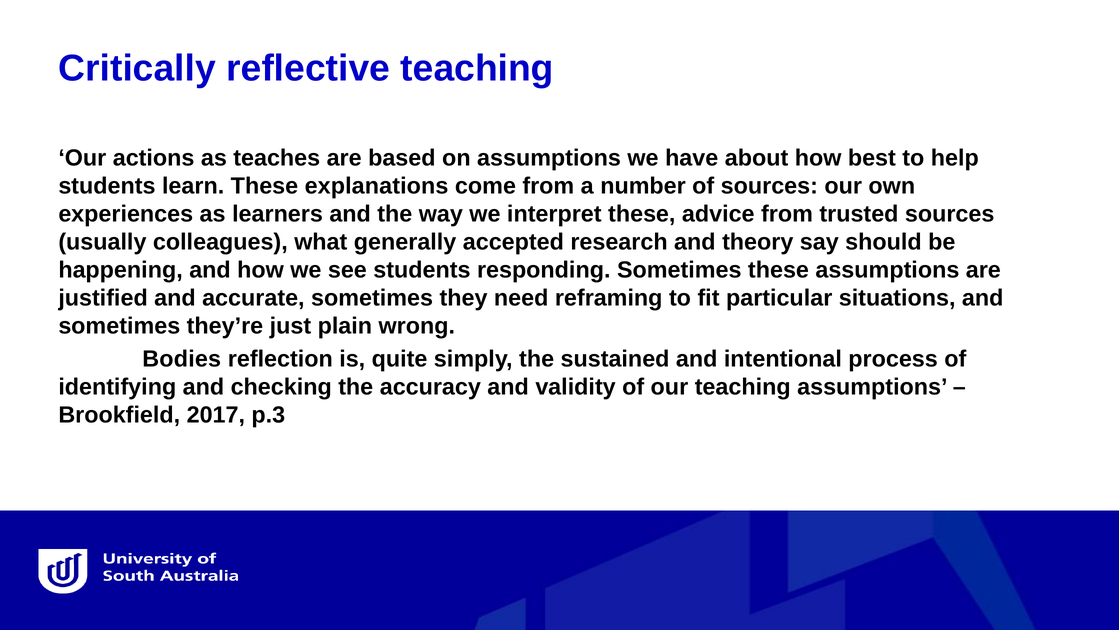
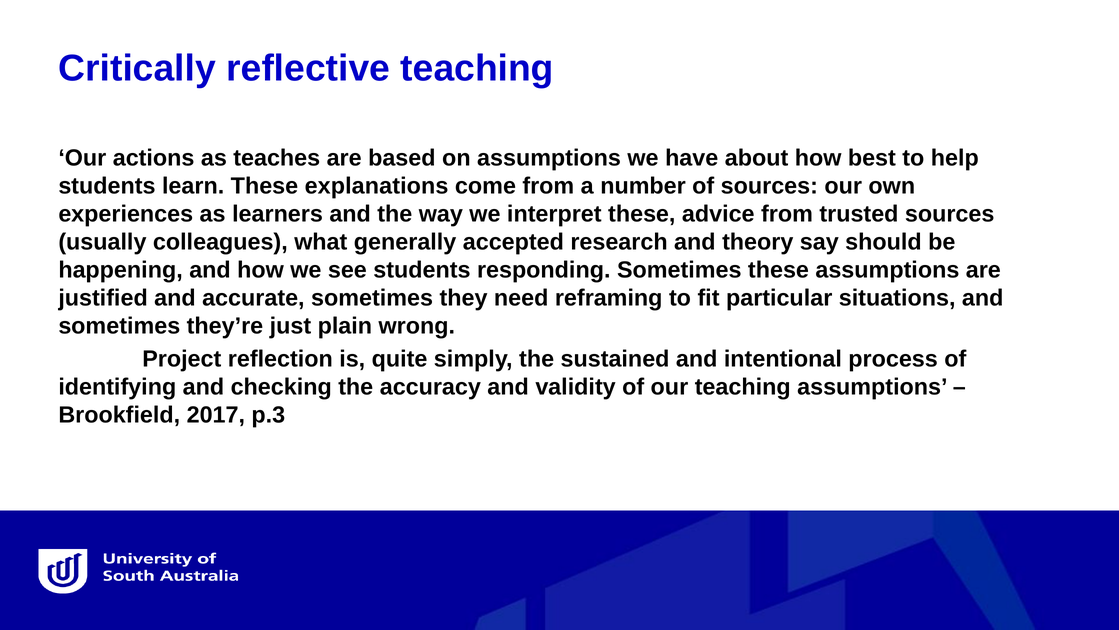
Bodies: Bodies -> Project (182, 359)
